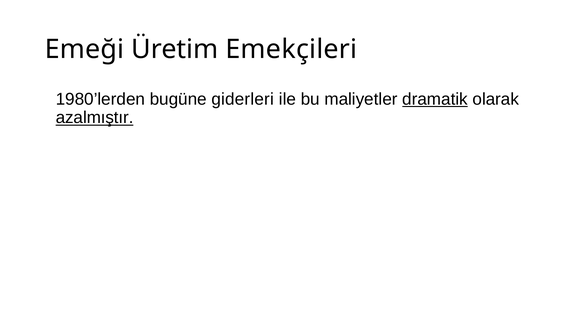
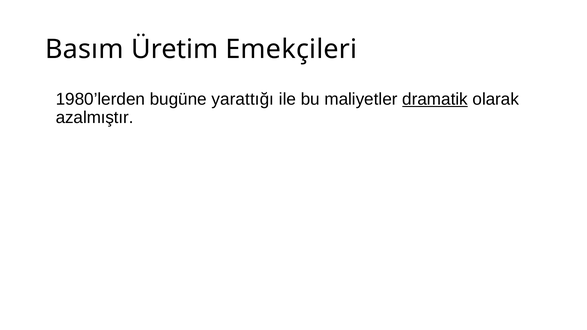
Emeği: Emeği -> Basım (84, 49)
giderleri: giderleri -> yarattığı (243, 99)
azalmıştır underline: present -> none (95, 118)
